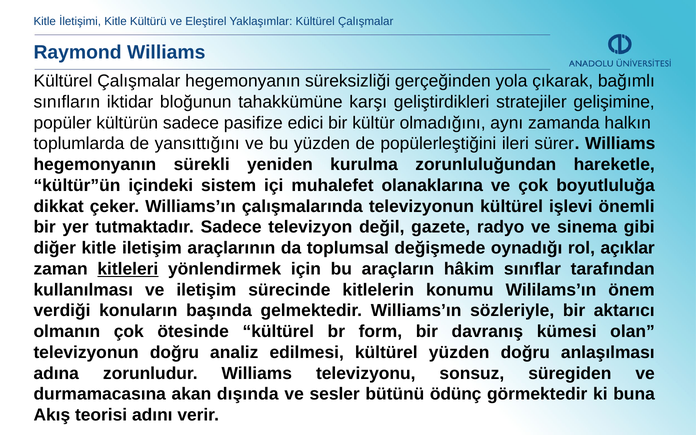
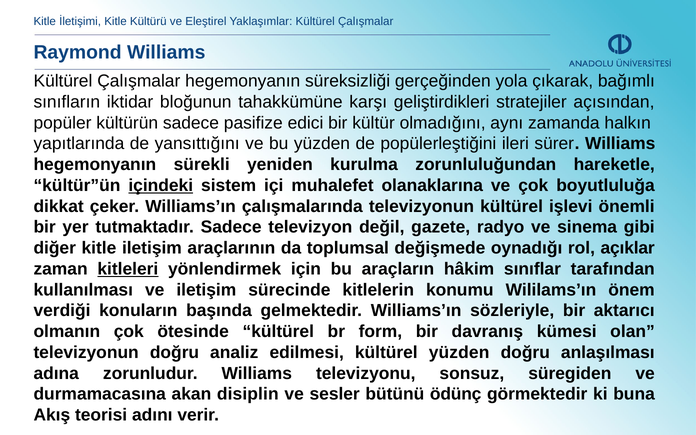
gelişimine: gelişimine -> açısından (614, 102)
toplumlarda: toplumlarda -> yapıtlarında (79, 144)
içindeki underline: none -> present (161, 185)
dışında: dışında -> disiplin (248, 394)
